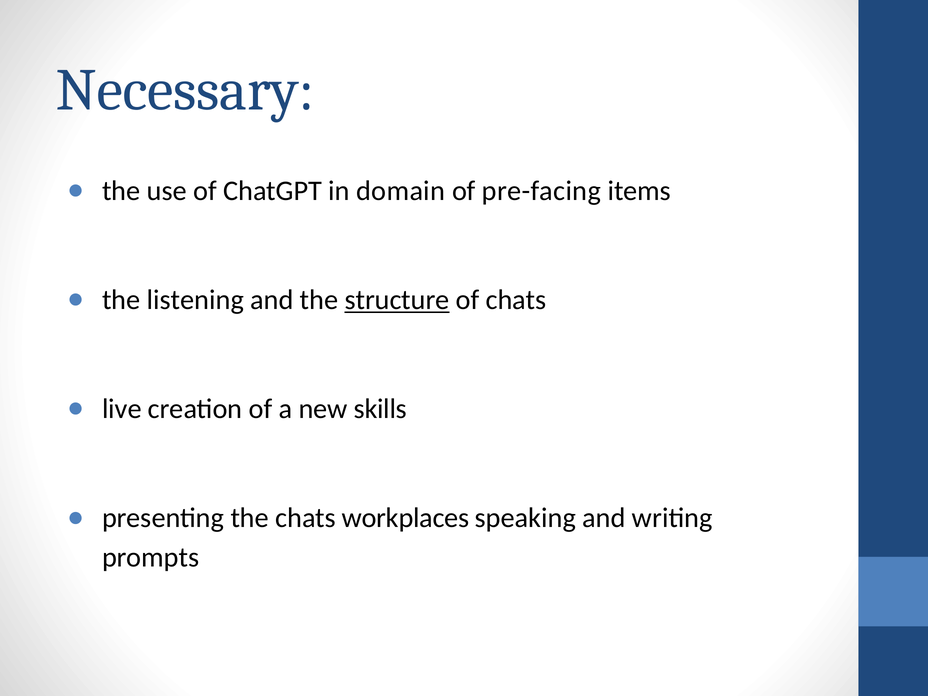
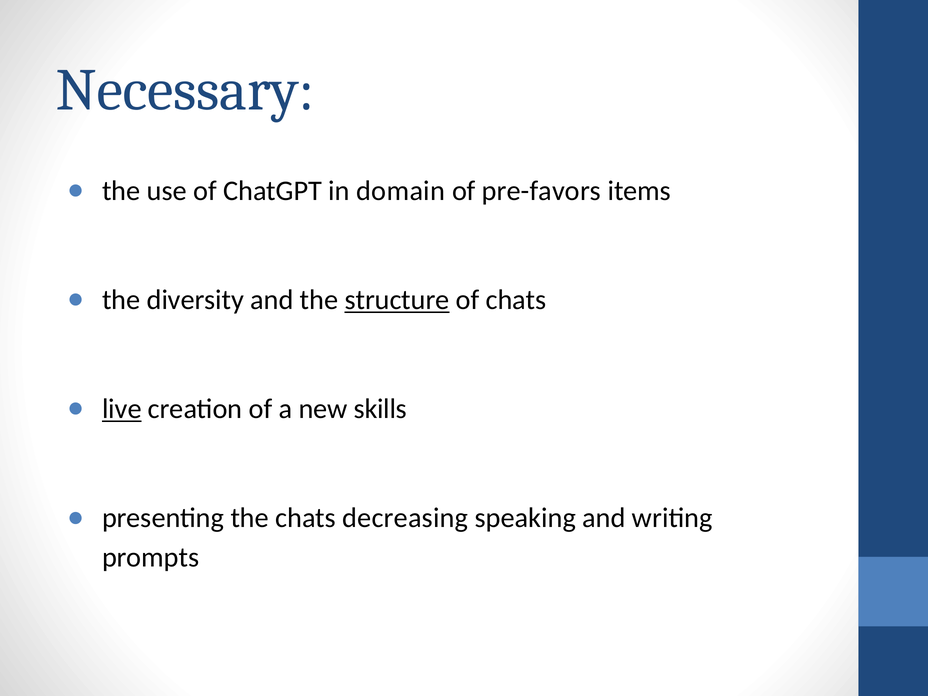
pre-facing: pre-facing -> pre-favors (541, 191)
listening: listening -> diversity (195, 300)
live underline: none -> present (122, 409)
workplaces: workplaces -> decreasing (405, 518)
